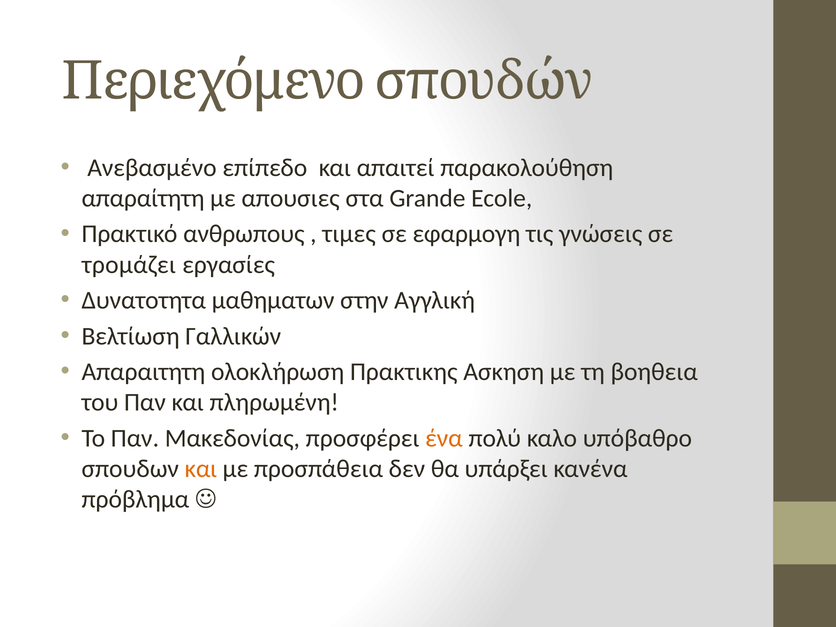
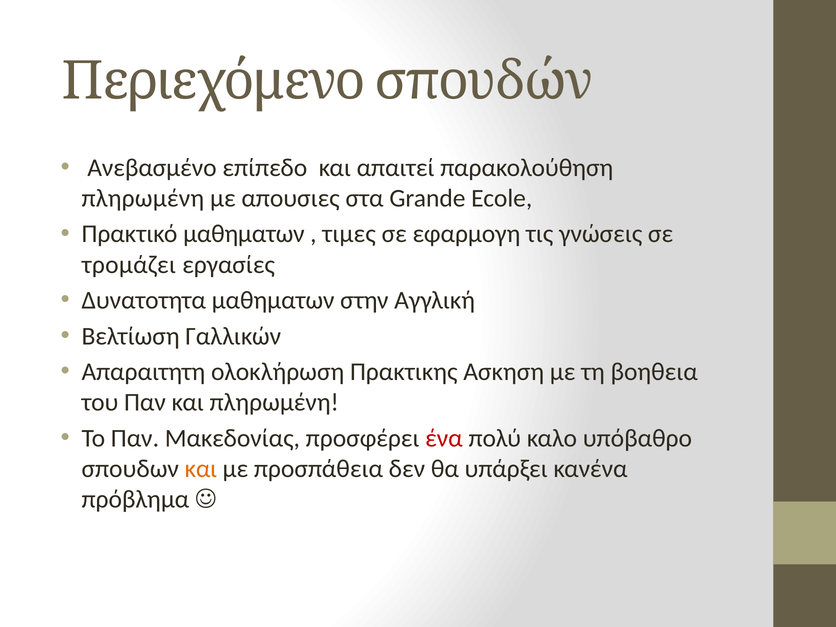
απαραίτητη: απαραίτητη -> πληρωμένη (143, 198)
Πρακτικό ανθρωπους: ανθρωπους -> μαθηματων (244, 234)
ένα colour: orange -> red (444, 438)
